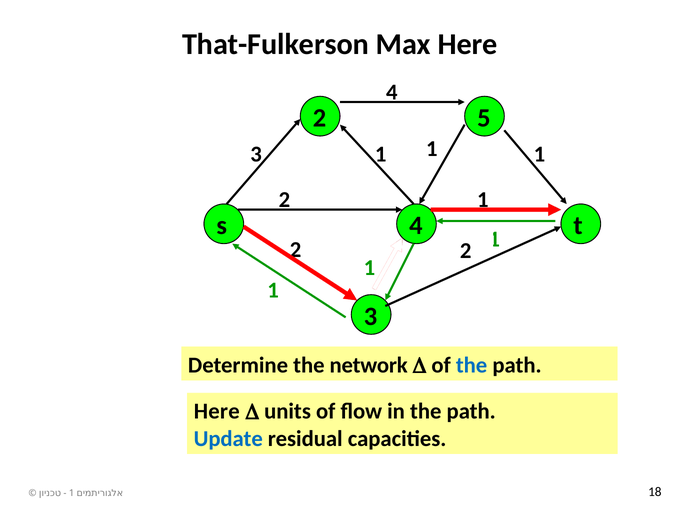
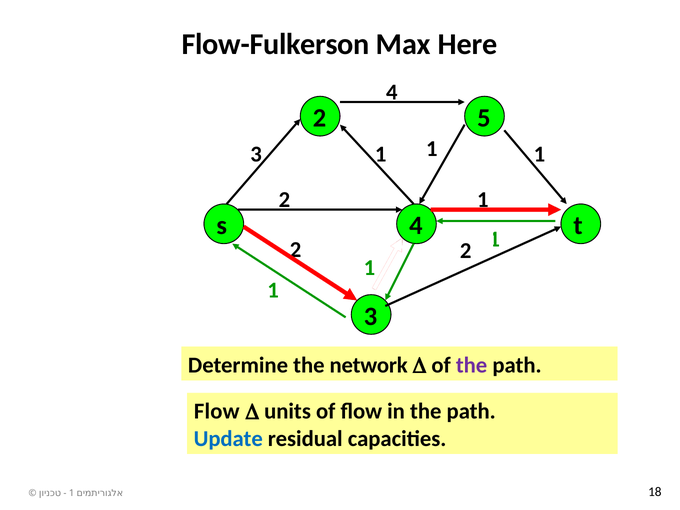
That-Fulkerson: That-Fulkerson -> Flow-Fulkerson (276, 44)
the colour: blue -> purple (472, 365)
Here: Here -> Flow (217, 411)
